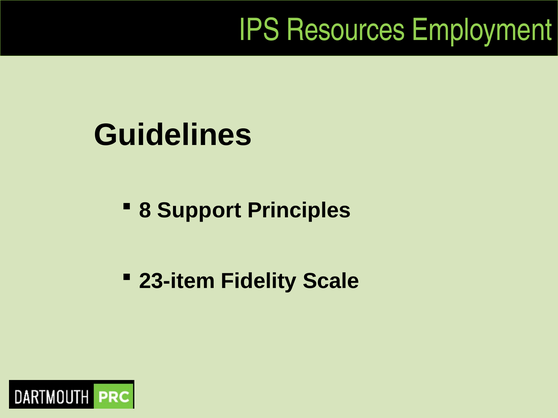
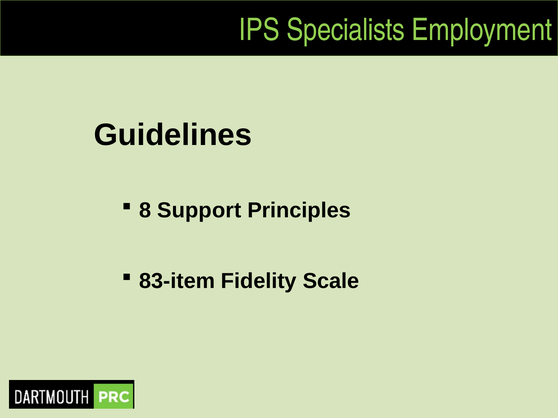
Resources: Resources -> Specialists (346, 30)
23-item: 23-item -> 83-item (177, 281)
